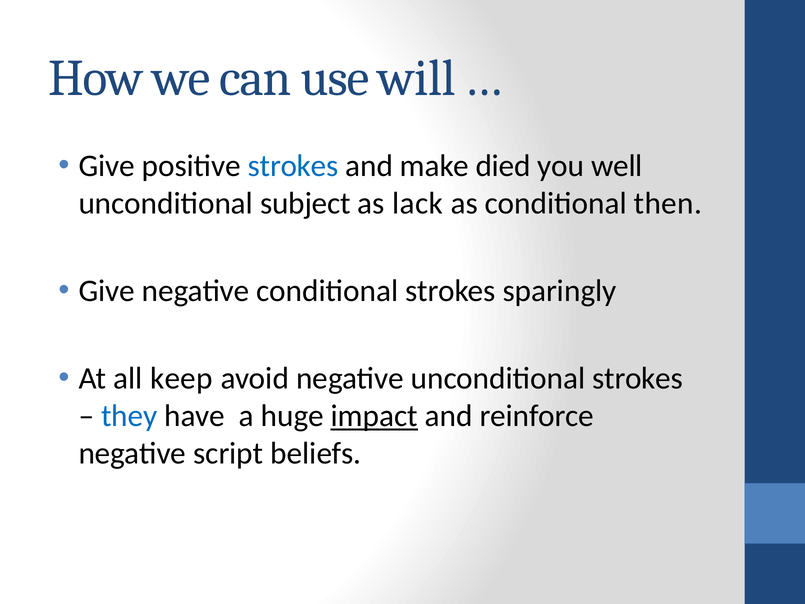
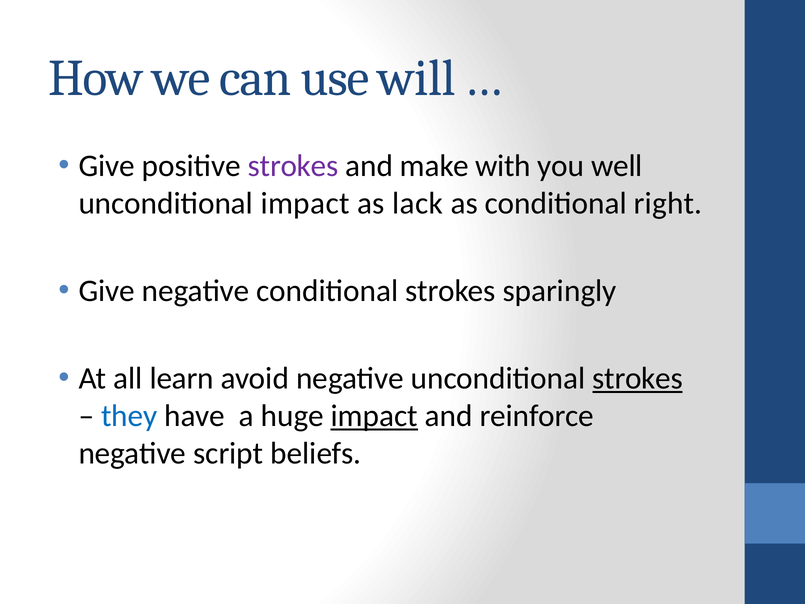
strokes colour: blue -> purple (293, 166)
died: died -> with (503, 166)
unconditional subject: subject -> impact (305, 203)
then: then -> right (668, 203)
keep: keep -> learn (182, 378)
strokes underline: none -> present (638, 378)
